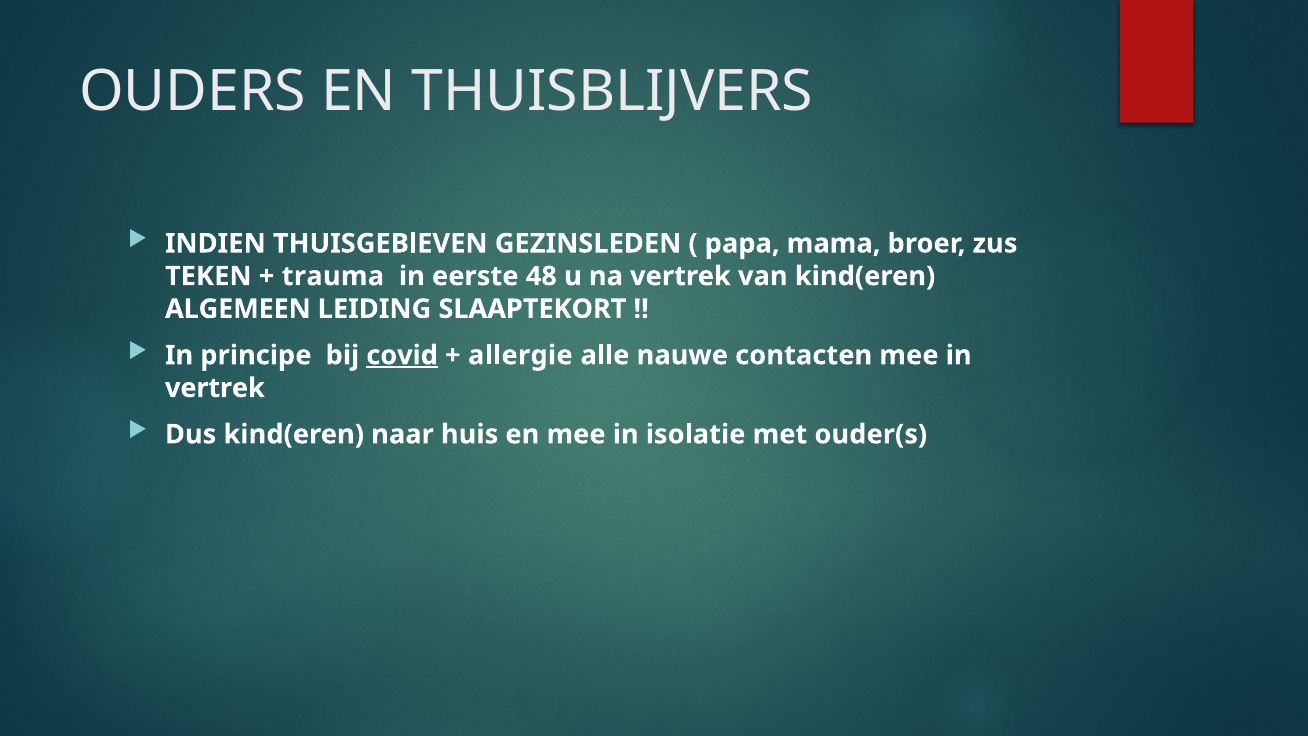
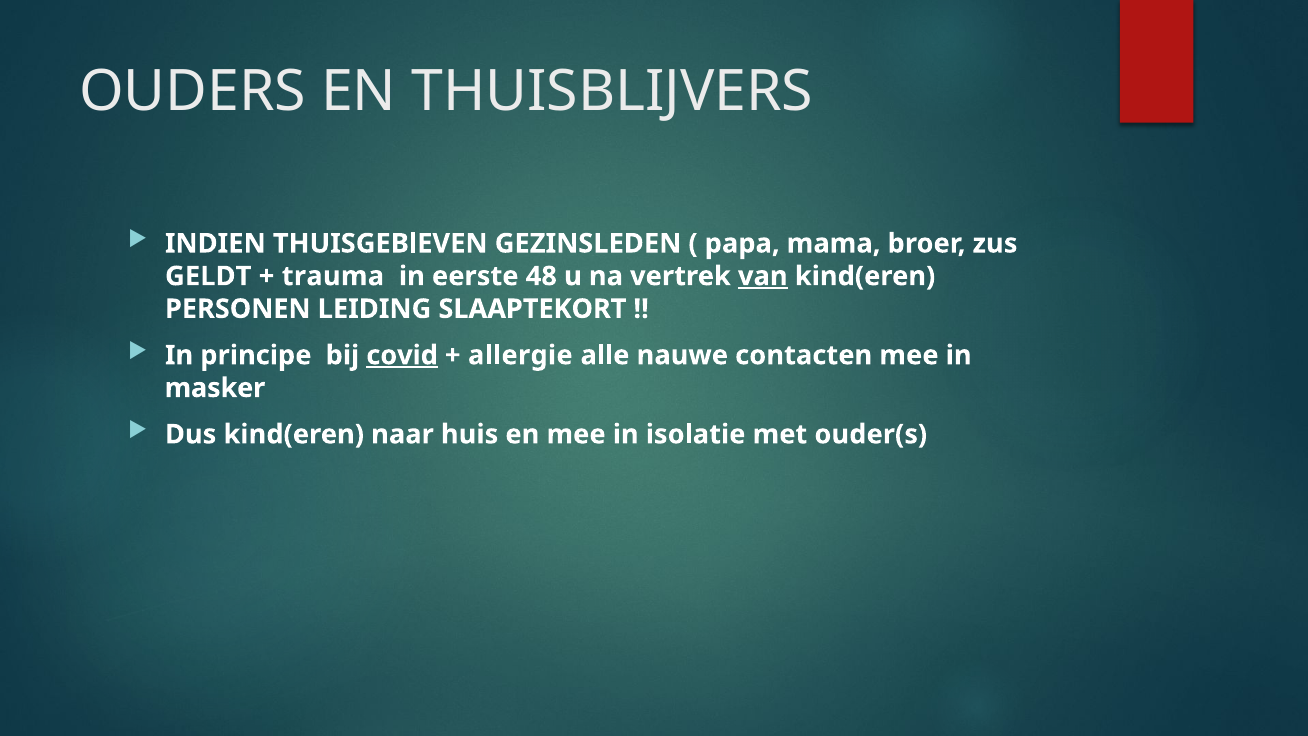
TEKEN: TEKEN -> GELDT (208, 276)
van underline: none -> present (763, 276)
ALGEMEEN: ALGEMEEN -> PERSONEN (238, 309)
vertrek: vertrek -> masker (215, 388)
